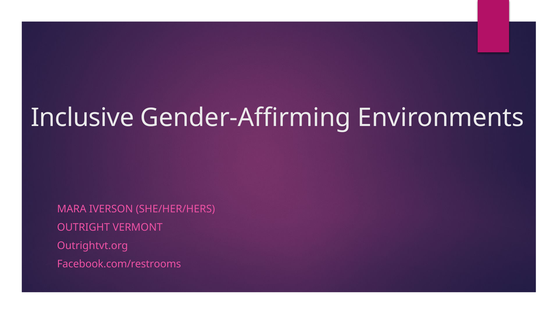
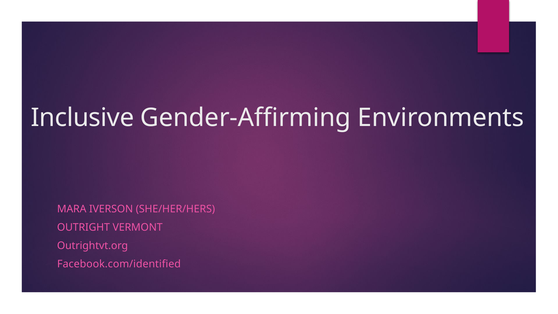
Facebook.com/restrooms: Facebook.com/restrooms -> Facebook.com/identified (119, 264)
